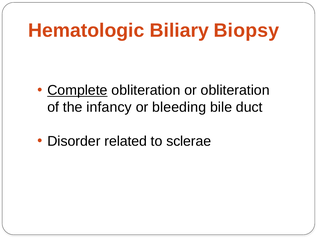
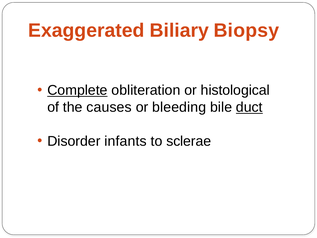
Hematologic: Hematologic -> Exaggerated (86, 30)
or obliteration: obliteration -> histological (235, 90)
infancy: infancy -> causes (109, 107)
duct underline: none -> present (249, 107)
related: related -> infants (126, 141)
